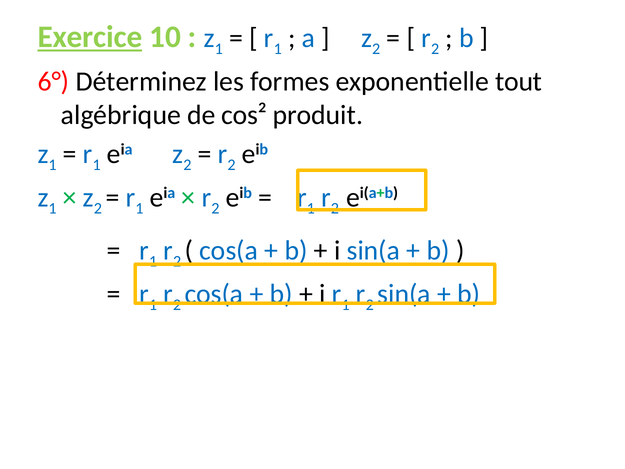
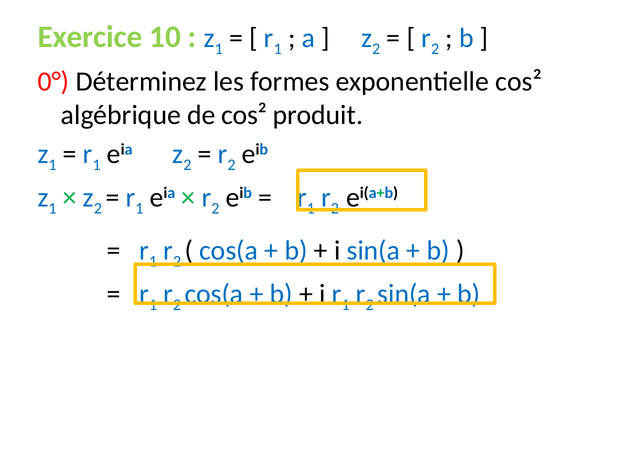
Exercice underline: present -> none (90, 37)
6°: 6° -> 0° (53, 82)
exponentielle tout: tout -> cos² (519, 82)
